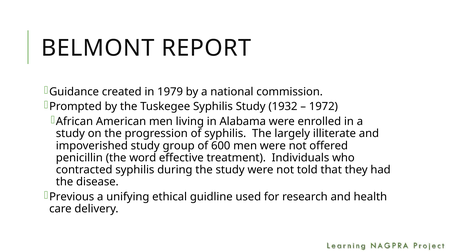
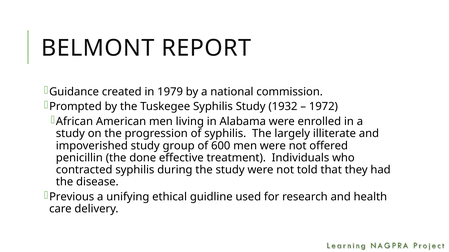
word: word -> done (143, 158)
